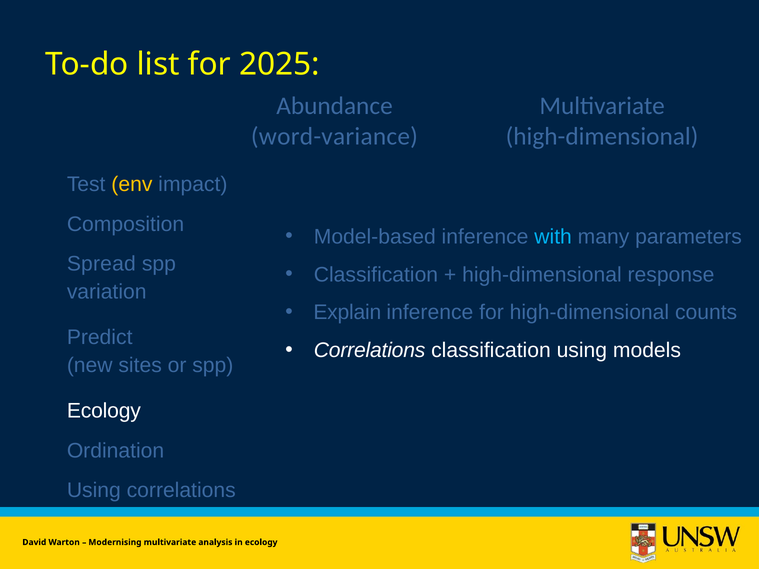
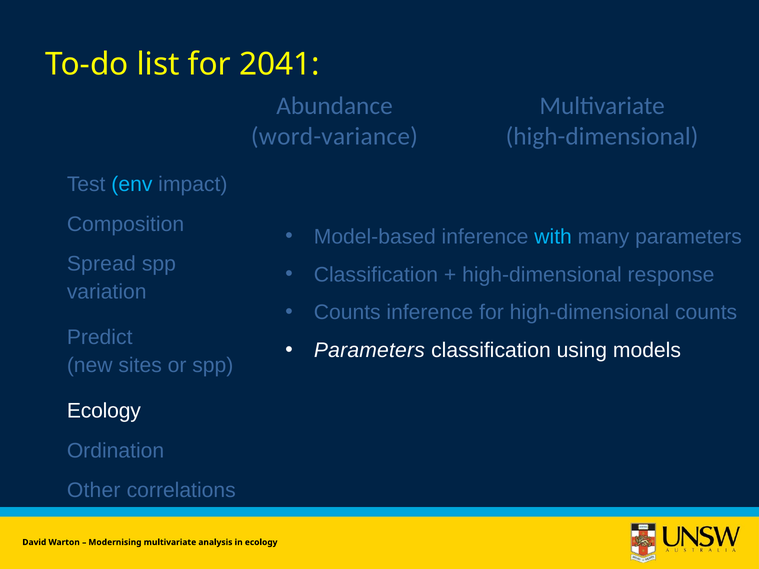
2025: 2025 -> 2041 (279, 64)
env colour: yellow -> light blue (132, 185)
Explain: Explain -> Counts (347, 313)
Correlations: Correlations -> Parameters (369, 351)
Using: Using -> Other (94, 491)
